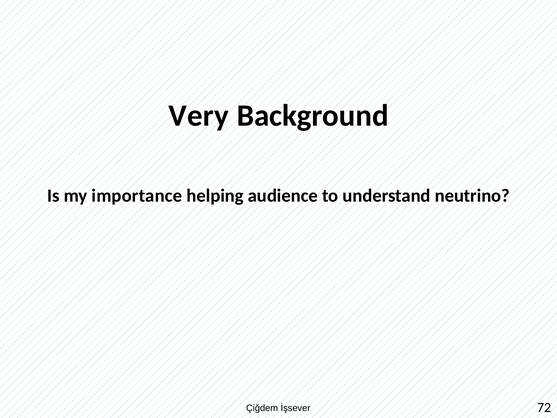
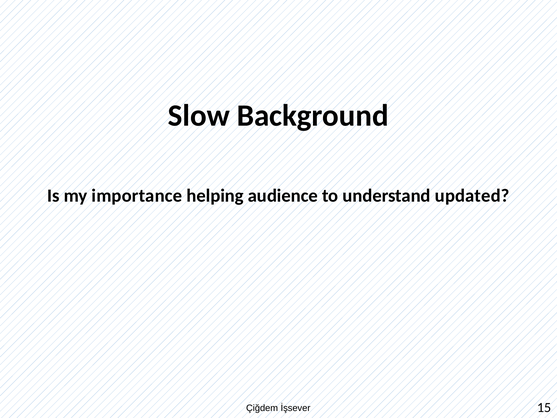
Very: Very -> Slow (199, 116)
neutrino: neutrino -> updated (472, 196)
72: 72 -> 15 (544, 407)
